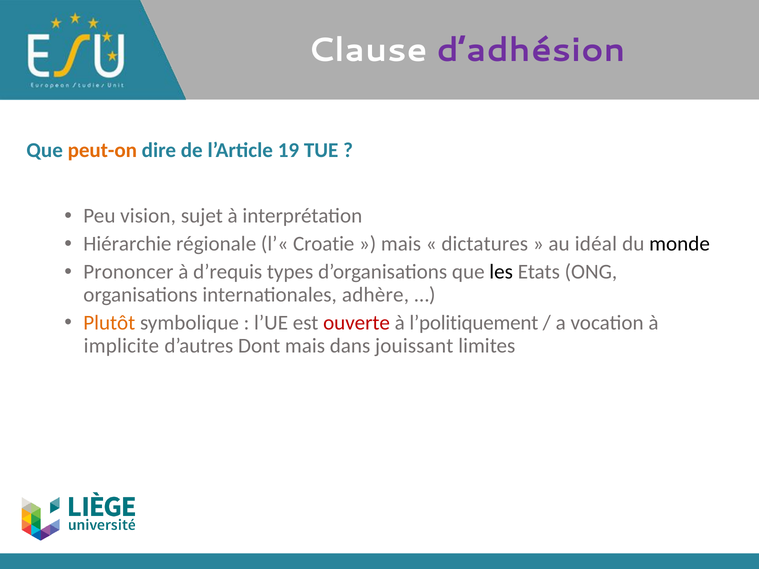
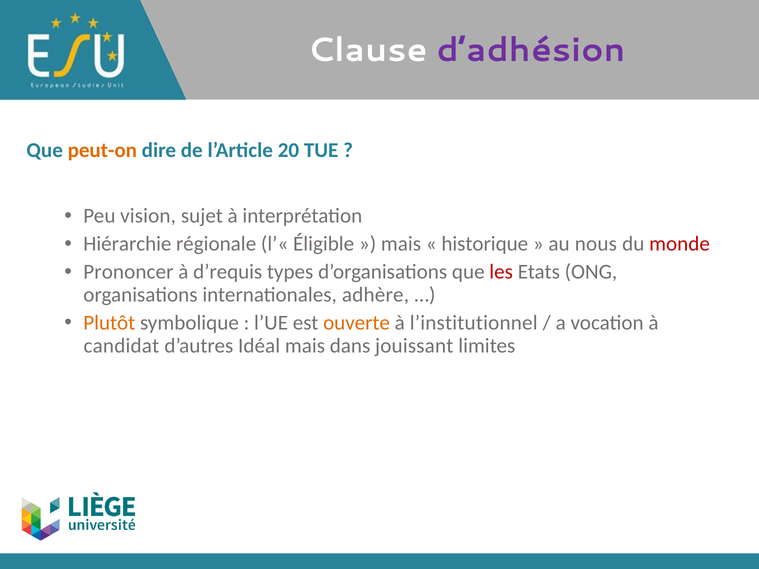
19: 19 -> 20 (288, 150)
Croatie: Croatie -> Éligible (324, 244)
dictatures: dictatures -> historique (485, 244)
idéal: idéal -> nous (596, 244)
monde colour: black -> red (680, 244)
les colour: black -> red (501, 272)
ouverte colour: red -> orange (357, 323)
l’politiquement: l’politiquement -> l’institutionnel (474, 323)
implicite: implicite -> candidat (121, 346)
Dont: Dont -> Idéal (259, 346)
